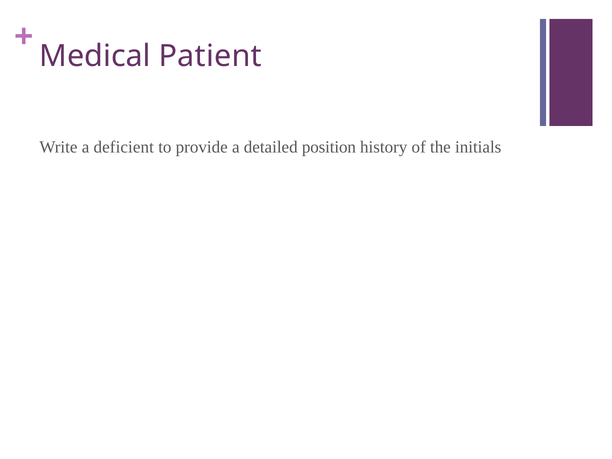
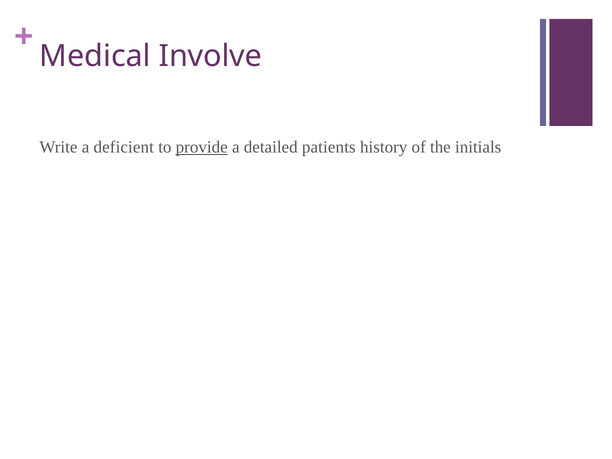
Patient: Patient -> Involve (210, 56)
provide underline: none -> present (202, 147)
position: position -> patients (329, 147)
